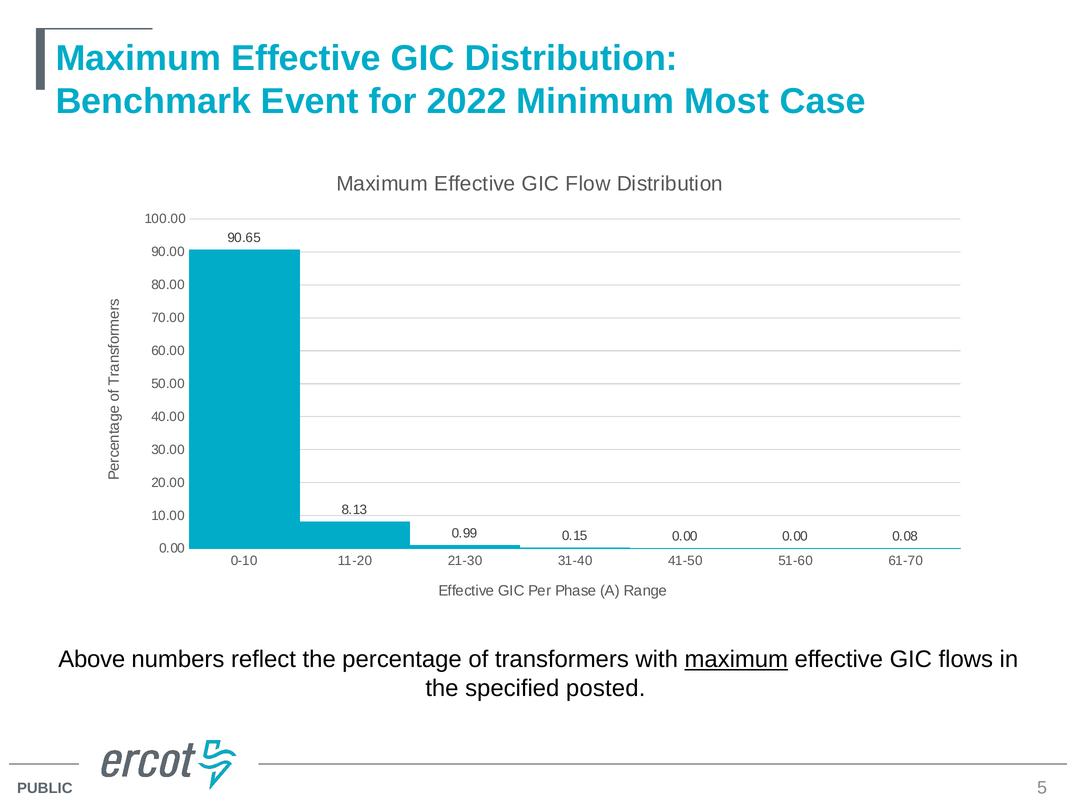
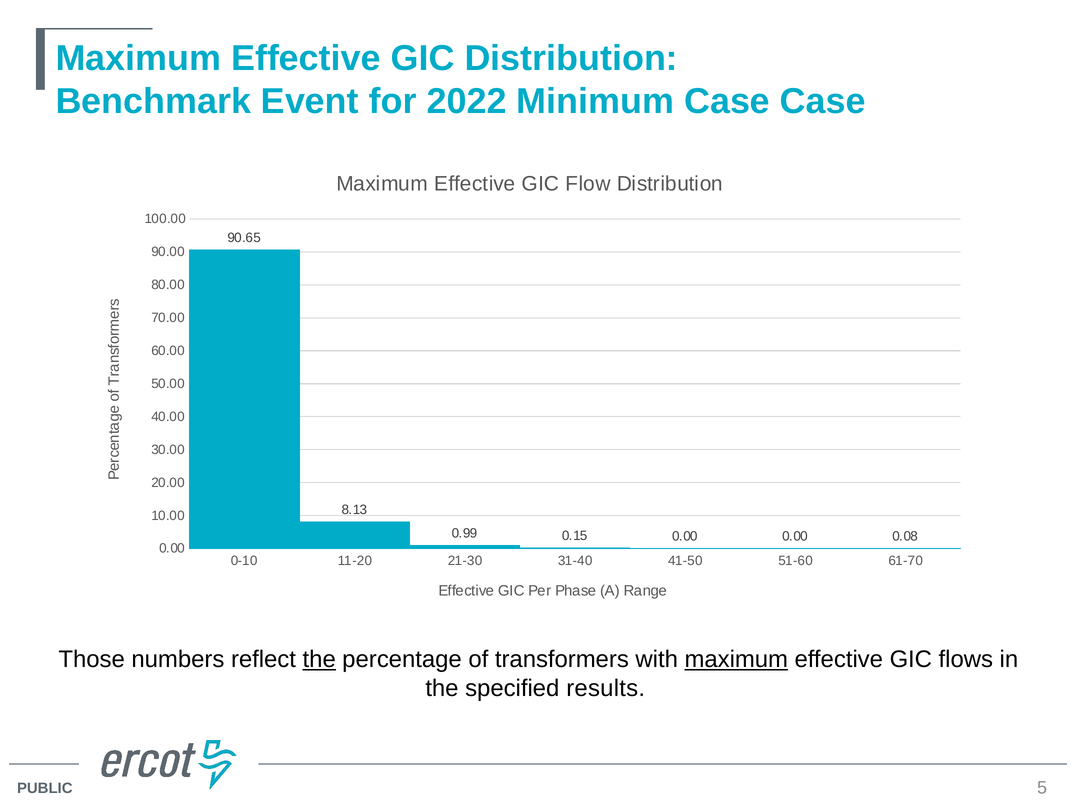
Minimum Most: Most -> Case (727, 101)
Above: Above -> Those (92, 659)
the underline: none -> present (319, 659)
posted: posted -> results (606, 688)
